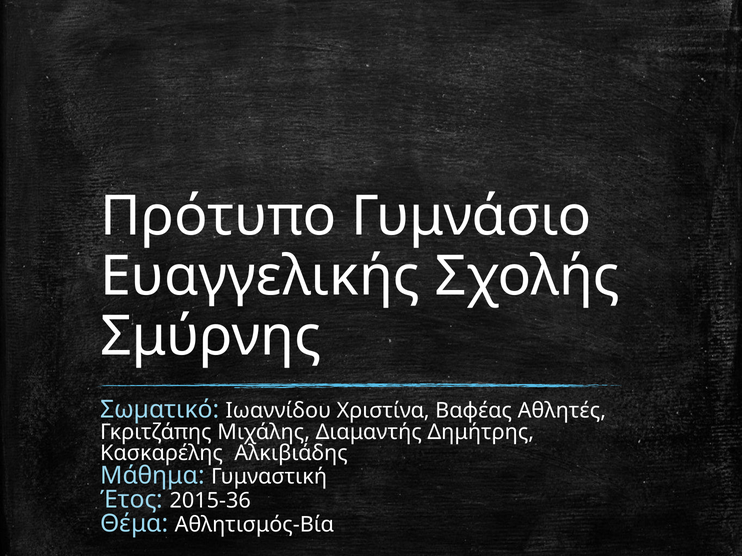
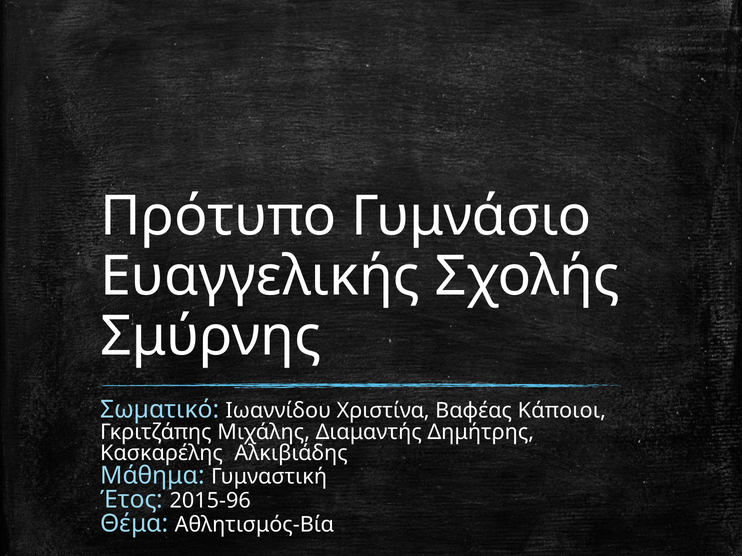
Αθλητές: Αθλητές -> Κάποιοι (562, 411)
2015-36: 2015-36 -> 2015-96 (210, 501)
